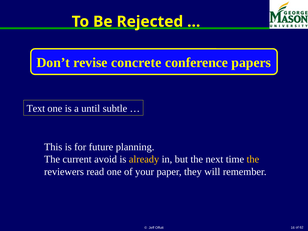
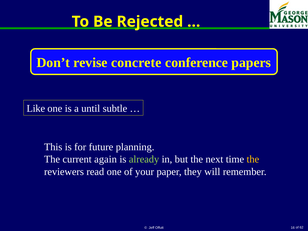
Text: Text -> Like (36, 108)
avoid: avoid -> again (106, 159)
already colour: yellow -> light green (144, 159)
